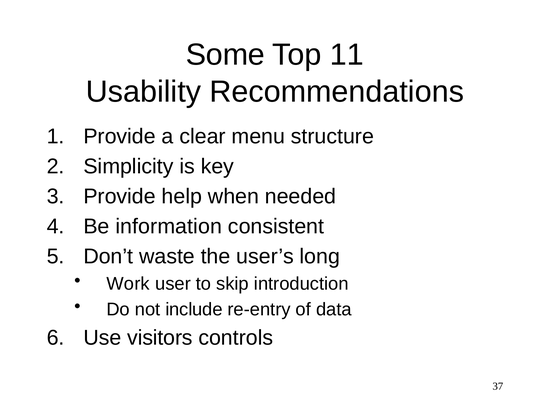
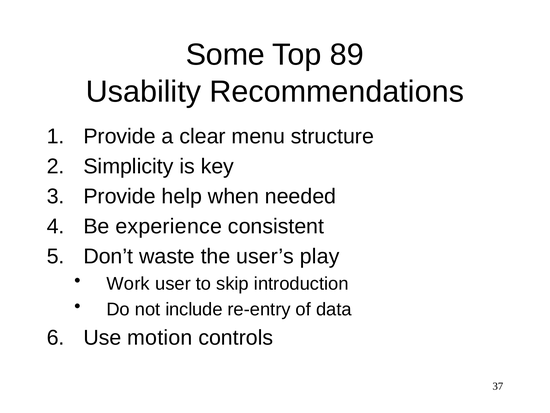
11: 11 -> 89 (347, 55)
information: information -> experience (169, 226)
long: long -> play (320, 256)
visitors: visitors -> motion (160, 337)
